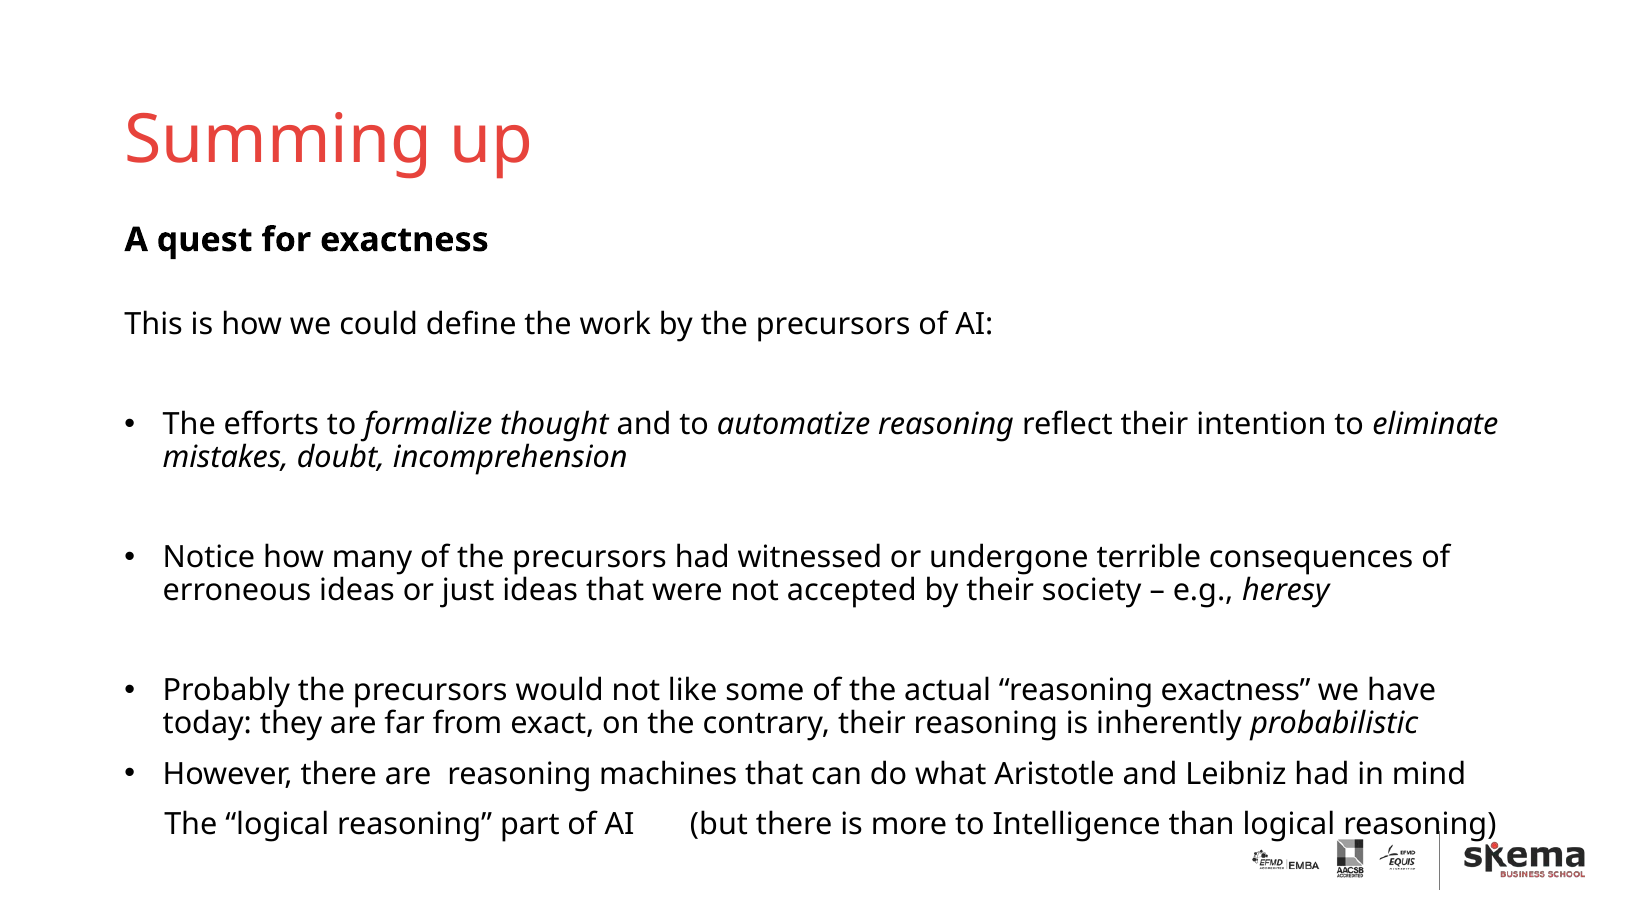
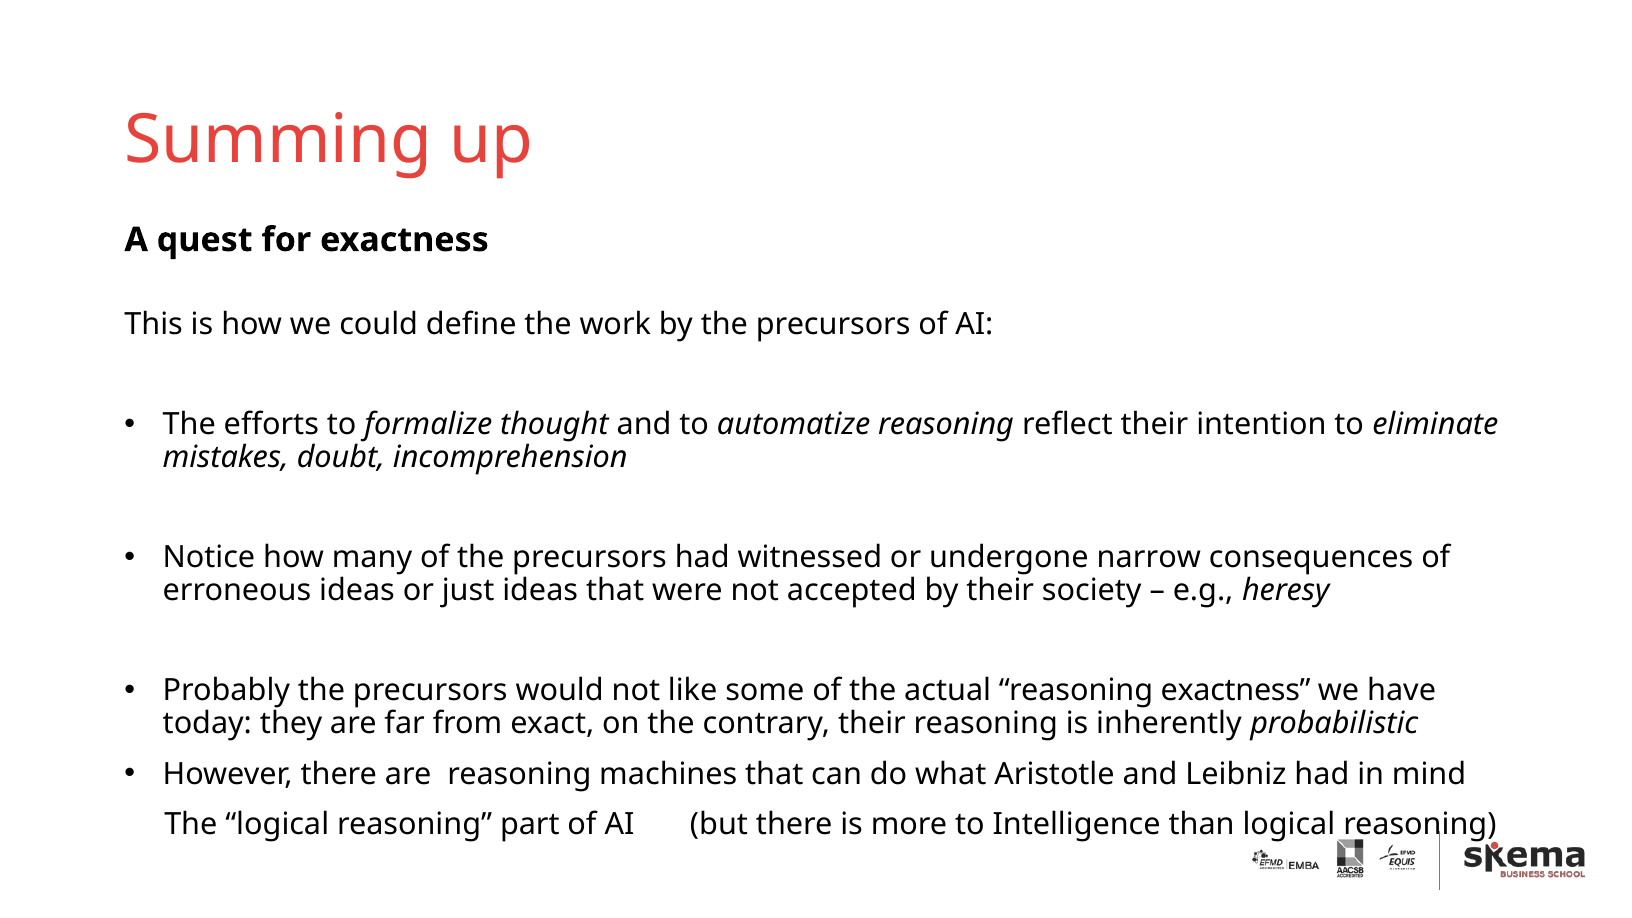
terrible: terrible -> narrow (1149, 558)
